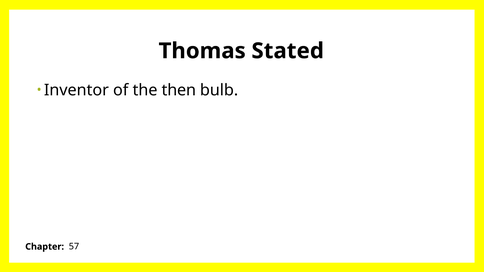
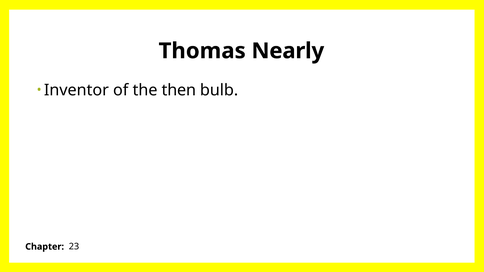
Stated: Stated -> Nearly (288, 51)
57: 57 -> 23 (74, 247)
